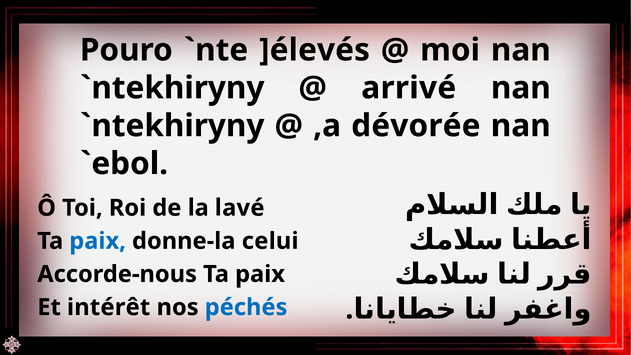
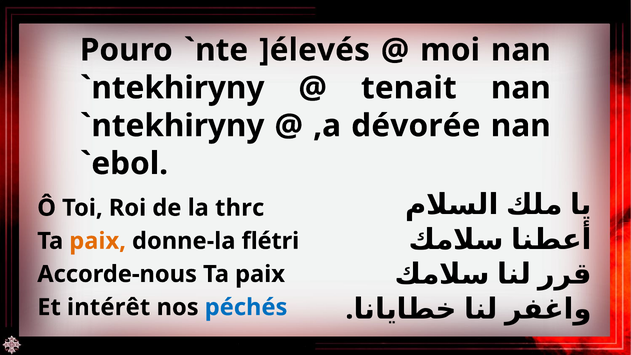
arrivé: arrivé -> tenait (409, 88)
lavé: lavé -> thrc (240, 208)
paix colour: blue -> orange (98, 241)
celui: celui -> flétri (270, 241)
